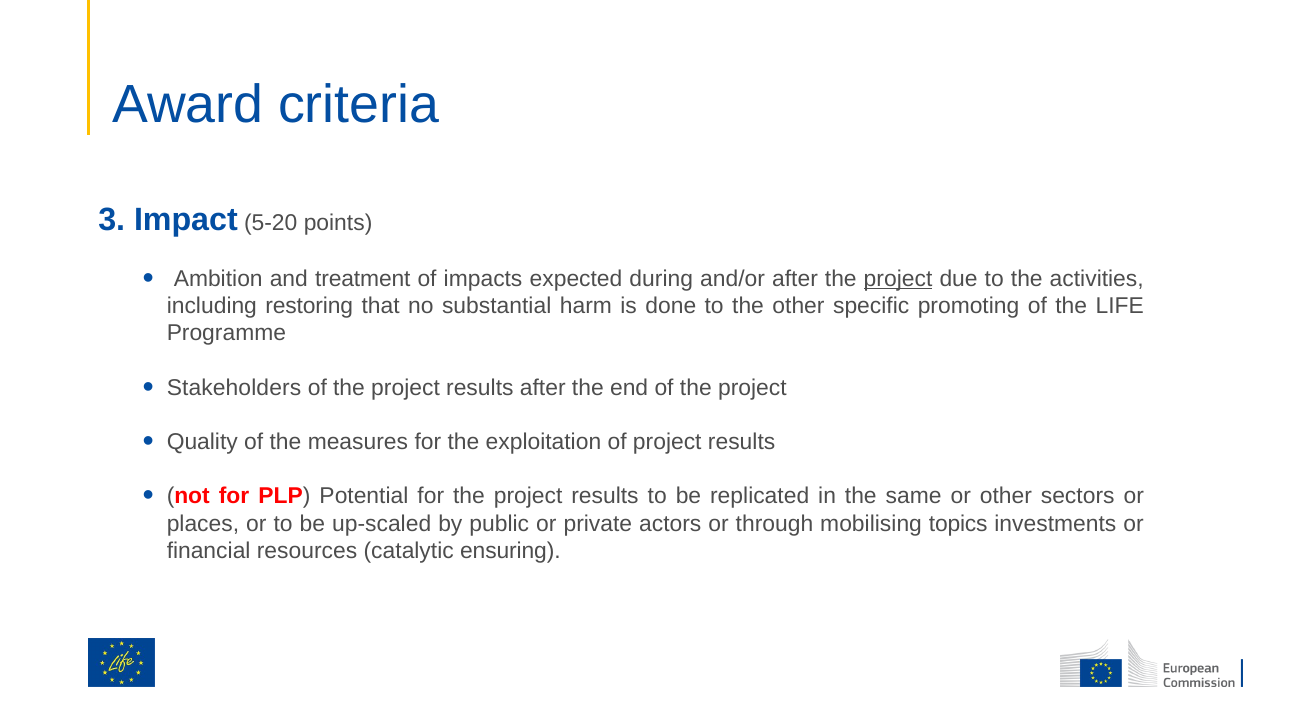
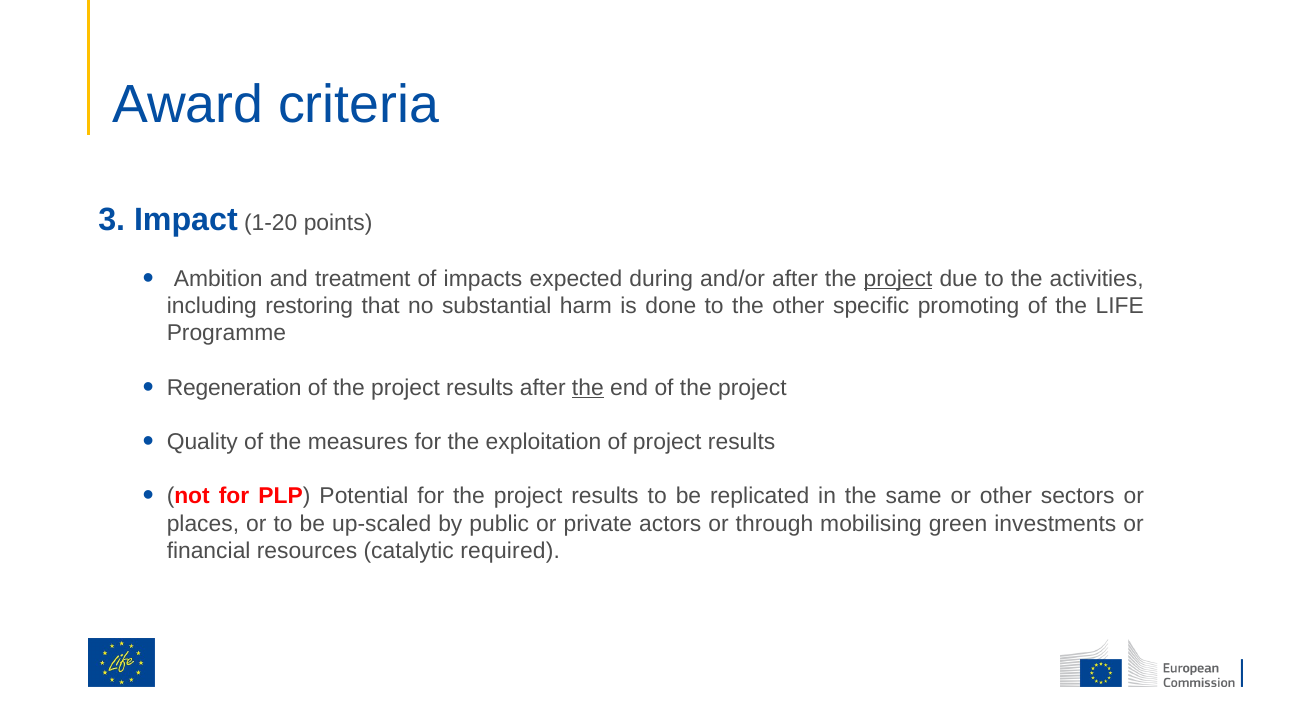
5-20: 5-20 -> 1-20 (271, 223)
Stakeholders: Stakeholders -> Regeneration (234, 388)
the underline: none -> present (588, 388)
topics: topics -> green (958, 524)
ensuring: ensuring -> required (510, 551)
